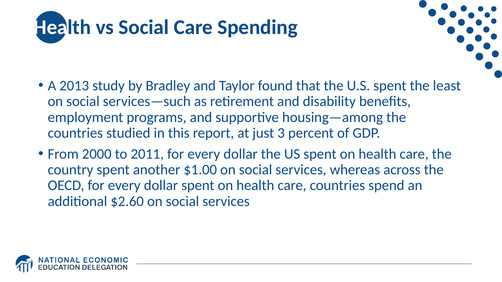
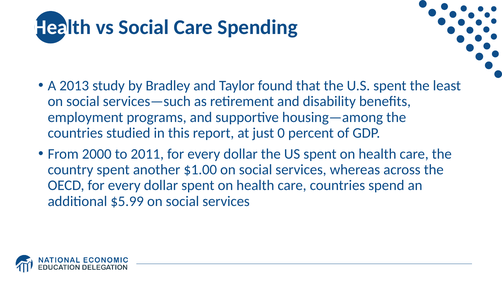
3: 3 -> 0 (281, 133)
$2.60: $2.60 -> $5.99 (127, 202)
